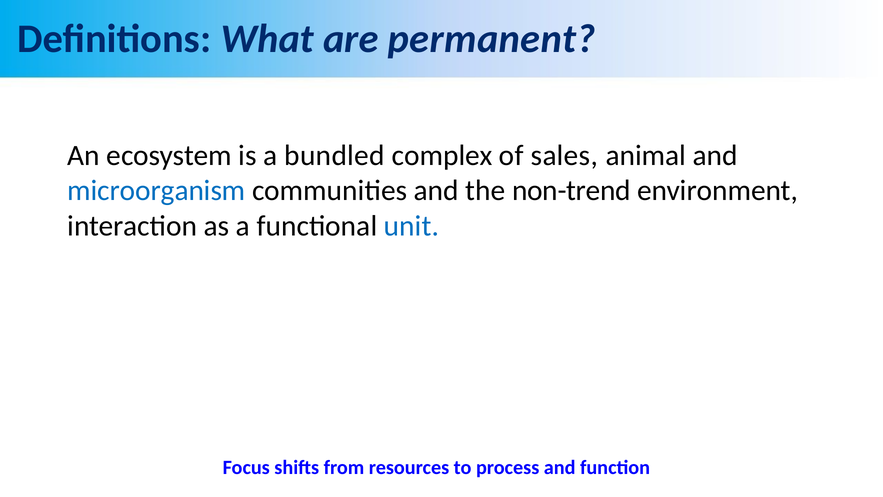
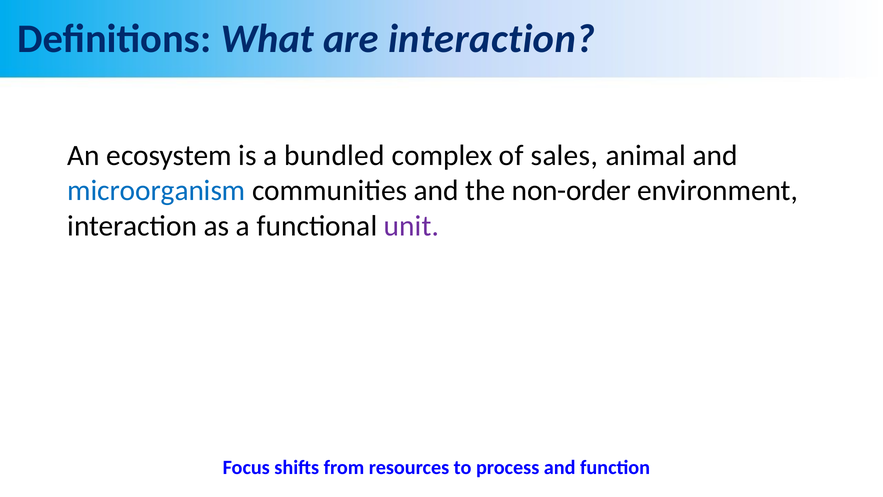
are permanent: permanent -> interaction (492, 39)
non-trend: non-trend -> non-order (571, 191)
unit colour: blue -> purple (411, 226)
